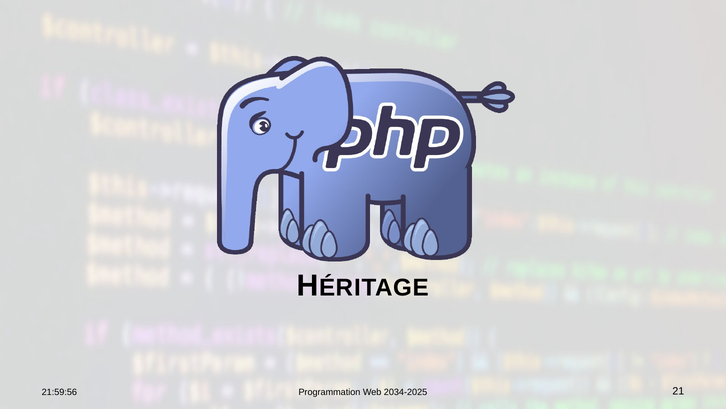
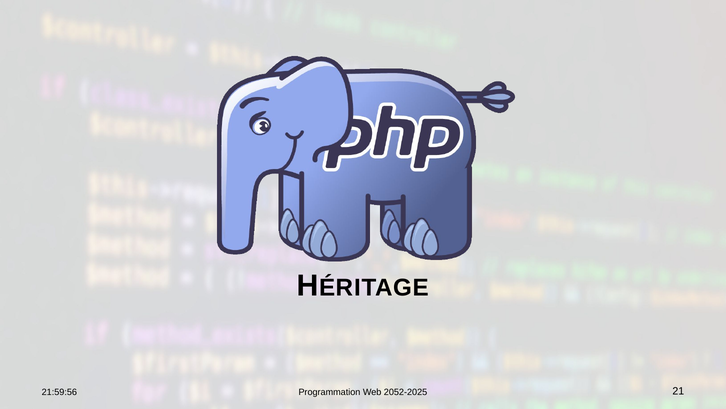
2034-2025: 2034-2025 -> 2052-2025 (406, 392)
